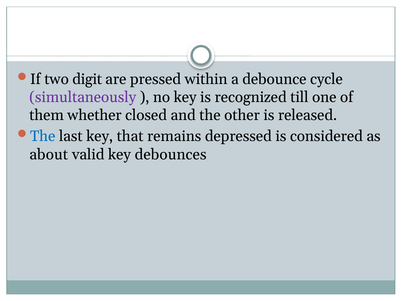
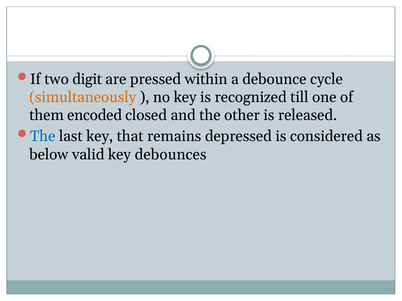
simultaneously colour: purple -> orange (83, 97)
whether: whether -> encoded (95, 115)
about: about -> below (49, 155)
